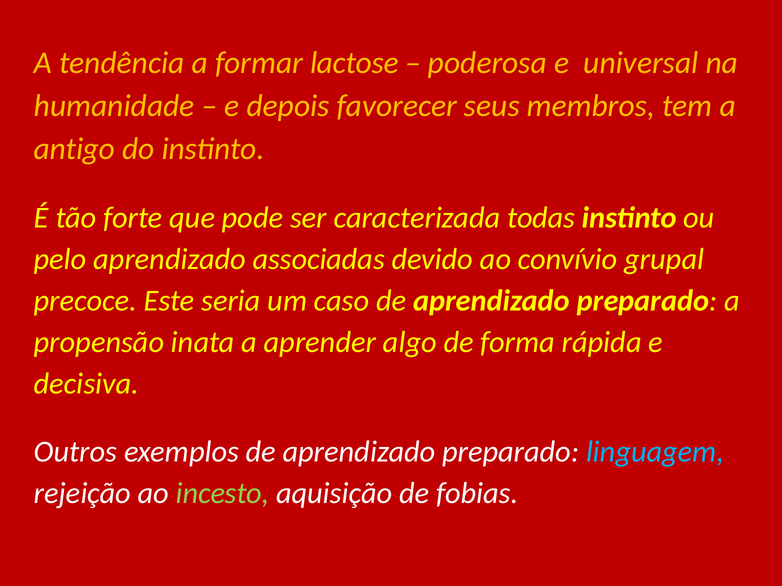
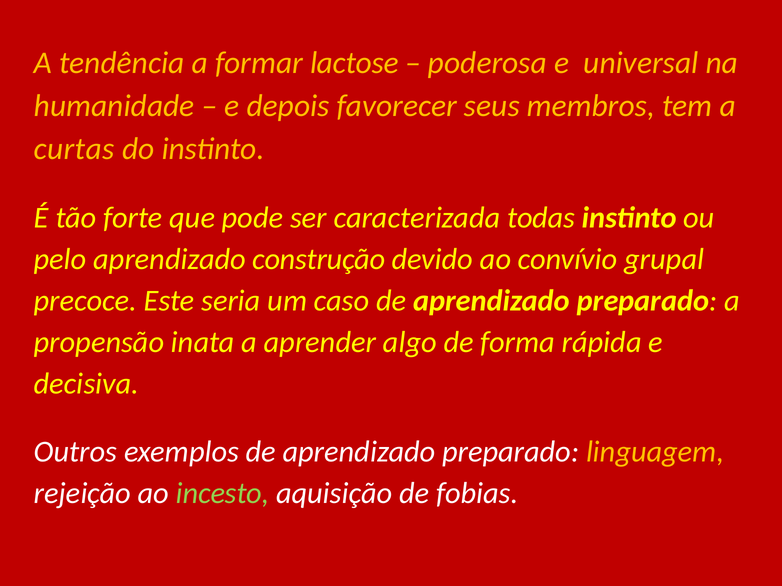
antigo: antigo -> curtas (74, 149)
associadas: associadas -> construção (319, 259)
linguagem colour: light blue -> yellow (655, 452)
